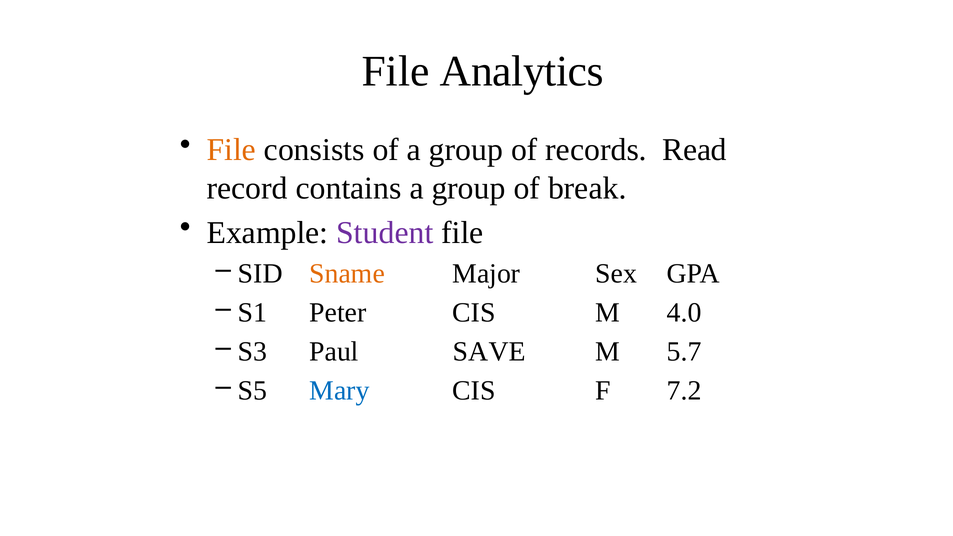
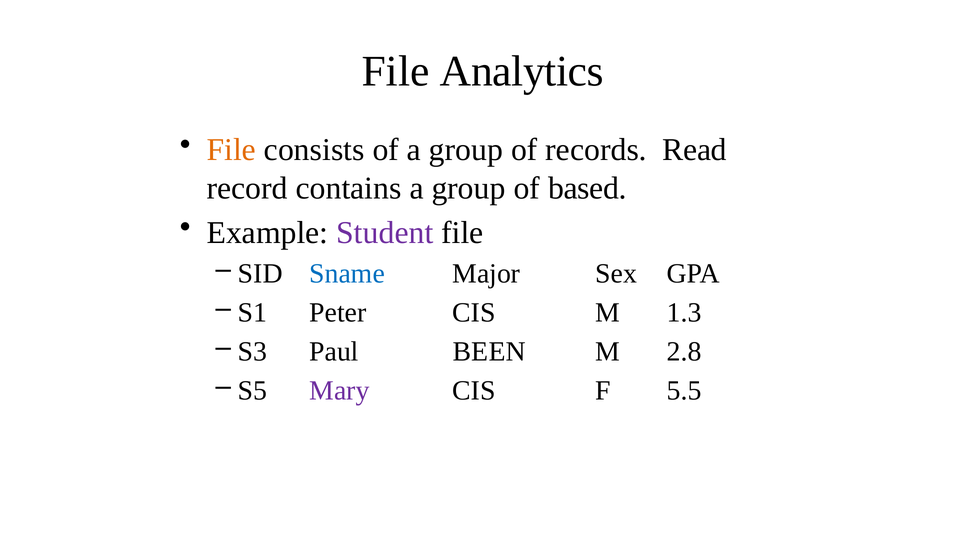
break: break -> based (587, 188)
Sname colour: orange -> blue (347, 274)
4.0: 4.0 -> 1.3 (684, 313)
SAVE: SAVE -> BEEN (489, 351)
5.7: 5.7 -> 2.8 (684, 351)
Mary colour: blue -> purple (339, 390)
7.2: 7.2 -> 5.5 (684, 390)
